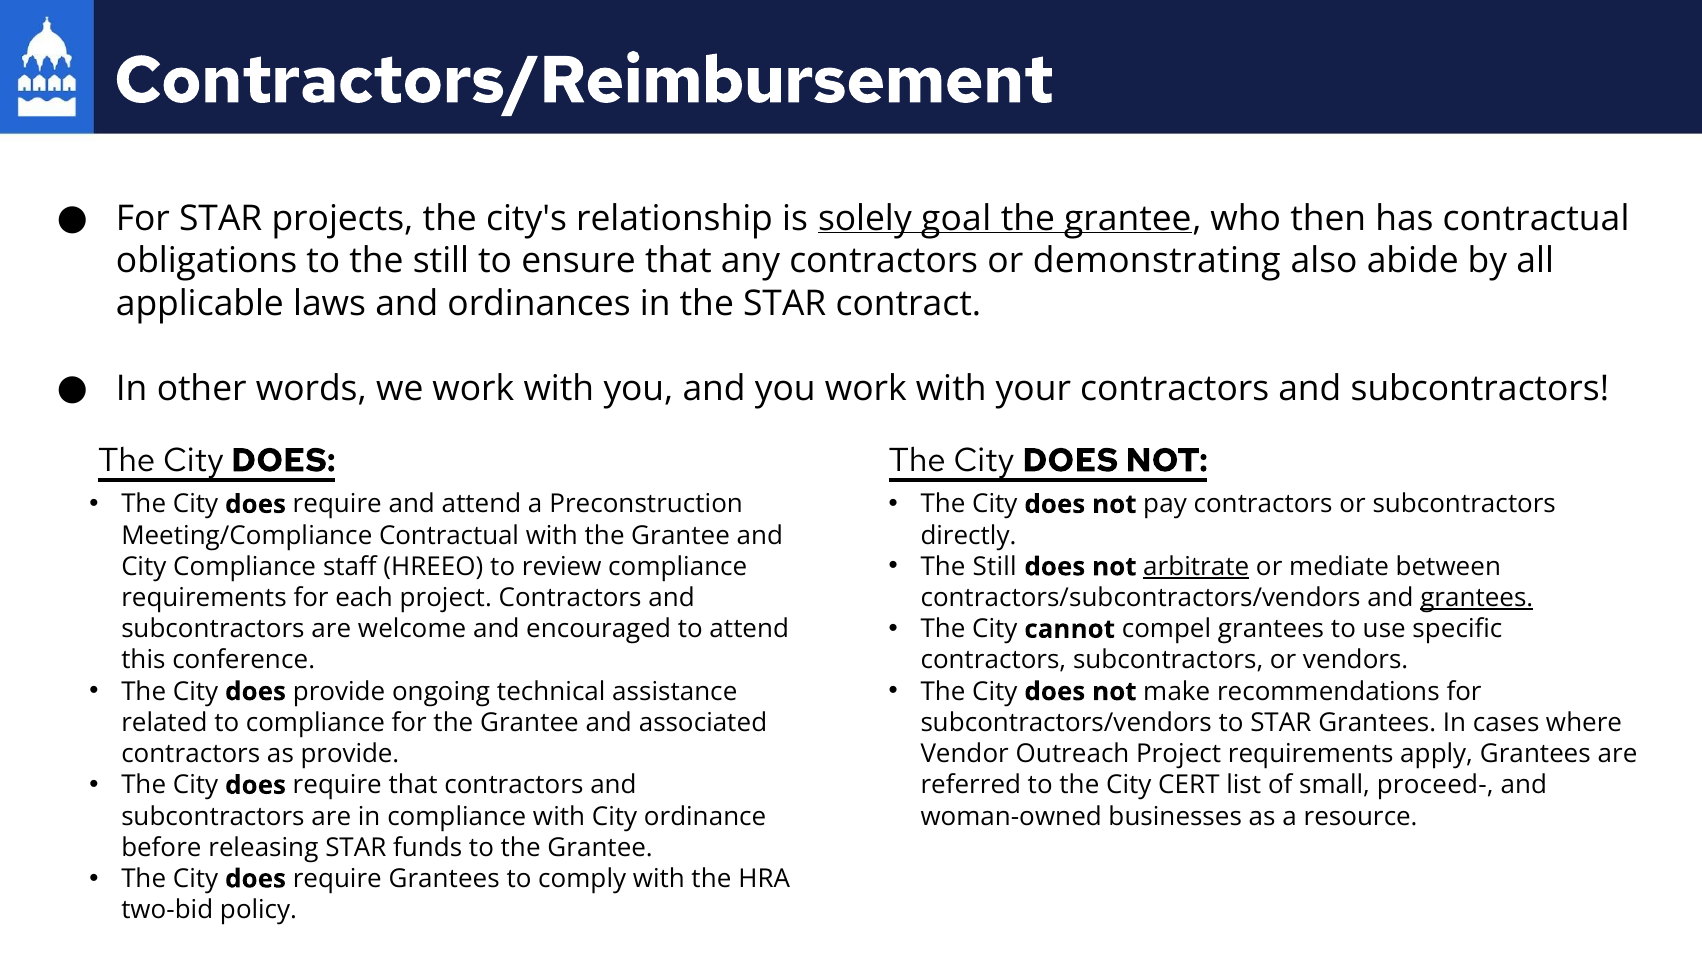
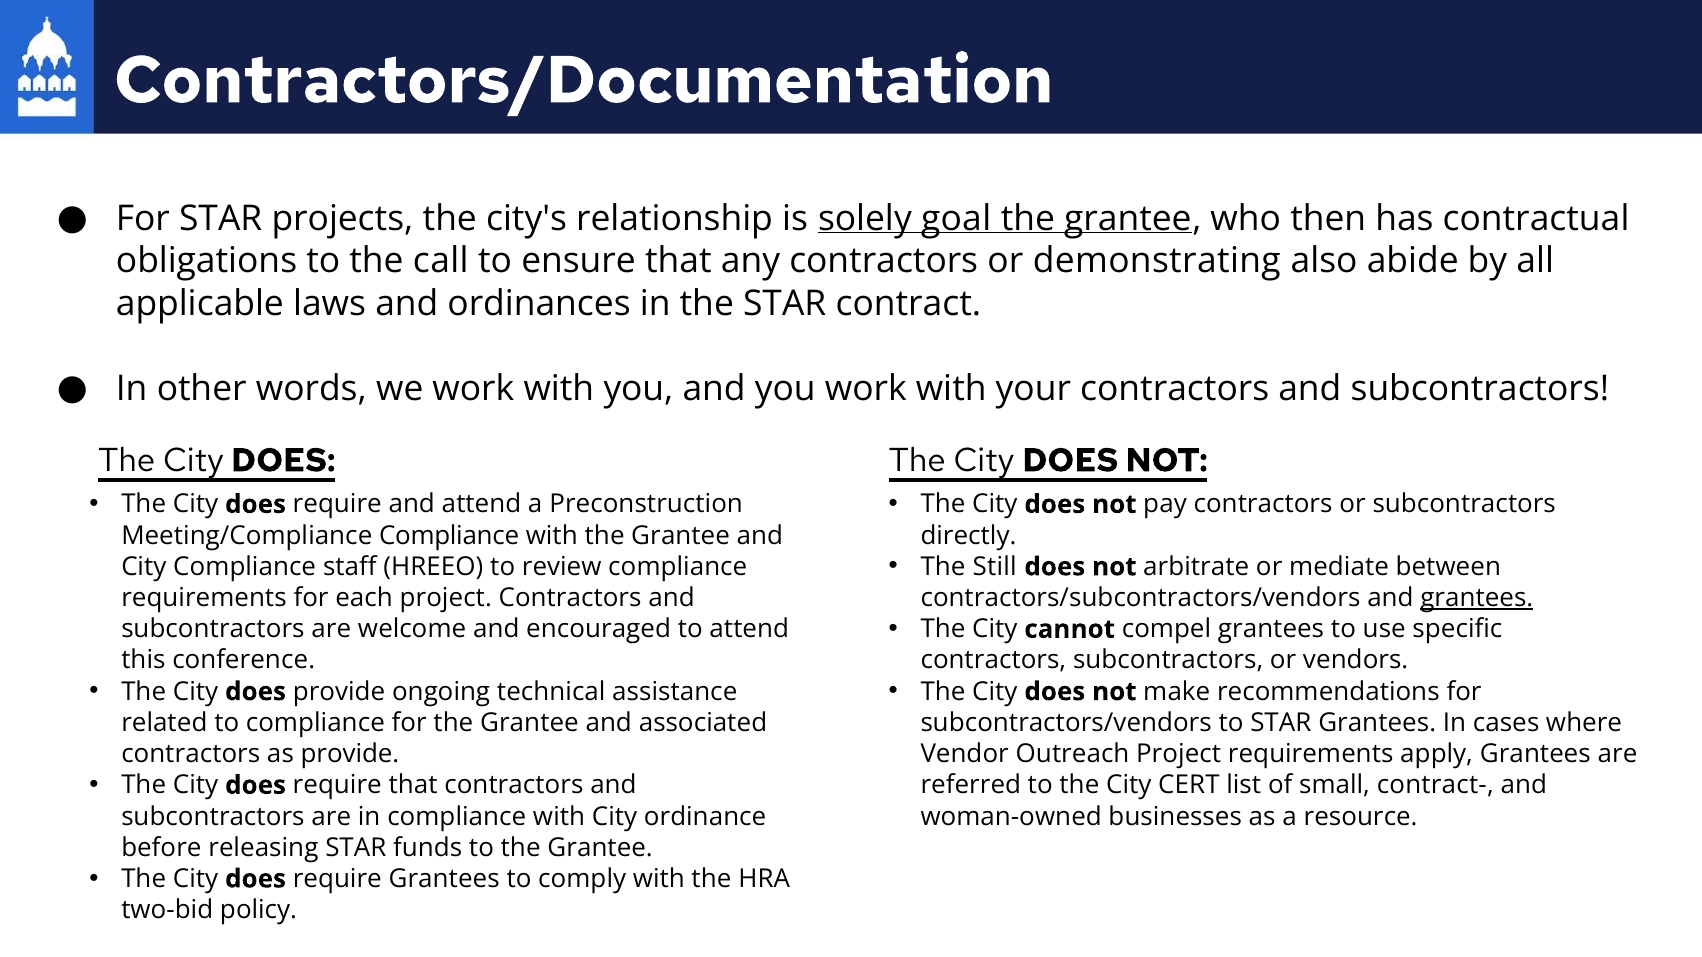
Contractors/Reimbursement: Contractors/Reimbursement -> Contractors/Documentation (584, 80)
to the still: still -> call (441, 261)
Meeting/Compliance Contractual: Contractual -> Compliance (449, 536)
arbitrate underline: present -> none (1196, 567)
proceed-: proceed- -> contract- (1435, 786)
